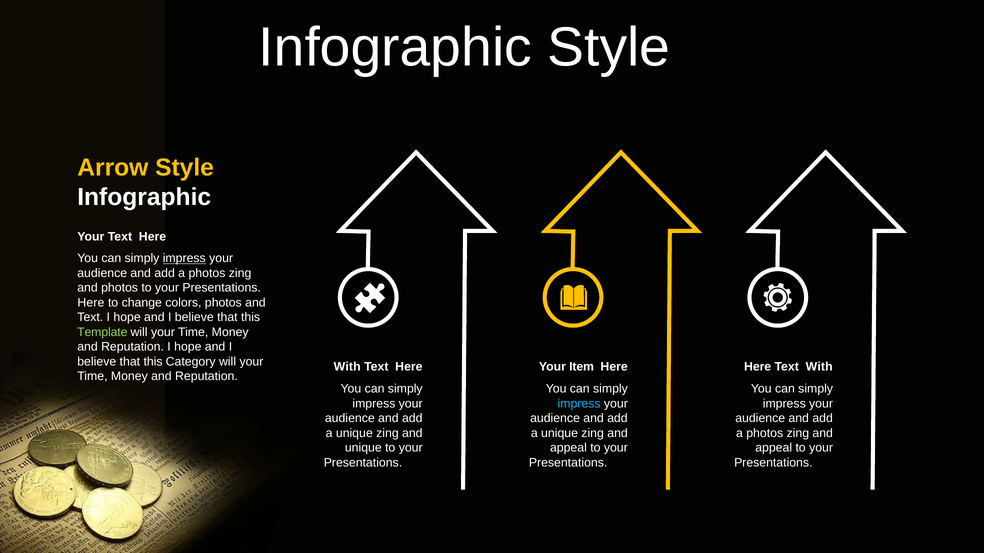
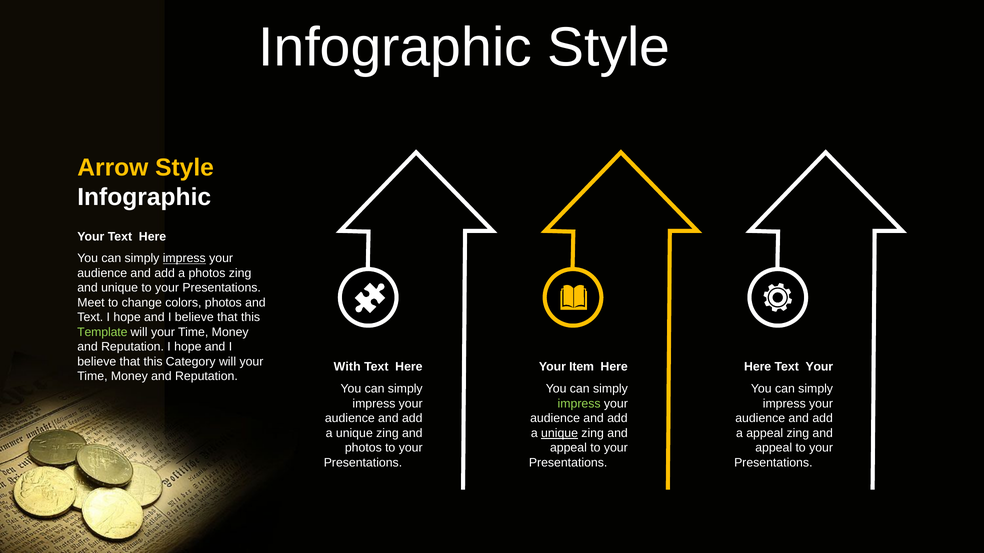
and photos: photos -> unique (120, 288)
Here: Here -> Meet (91, 303)
Text With: With -> Your (819, 367)
impress colour: light blue -> light green (579, 404)
unique underline: none -> present (560, 434)
photos: photos -> appeal (765, 434)
unique: unique -> photos (363, 448)
